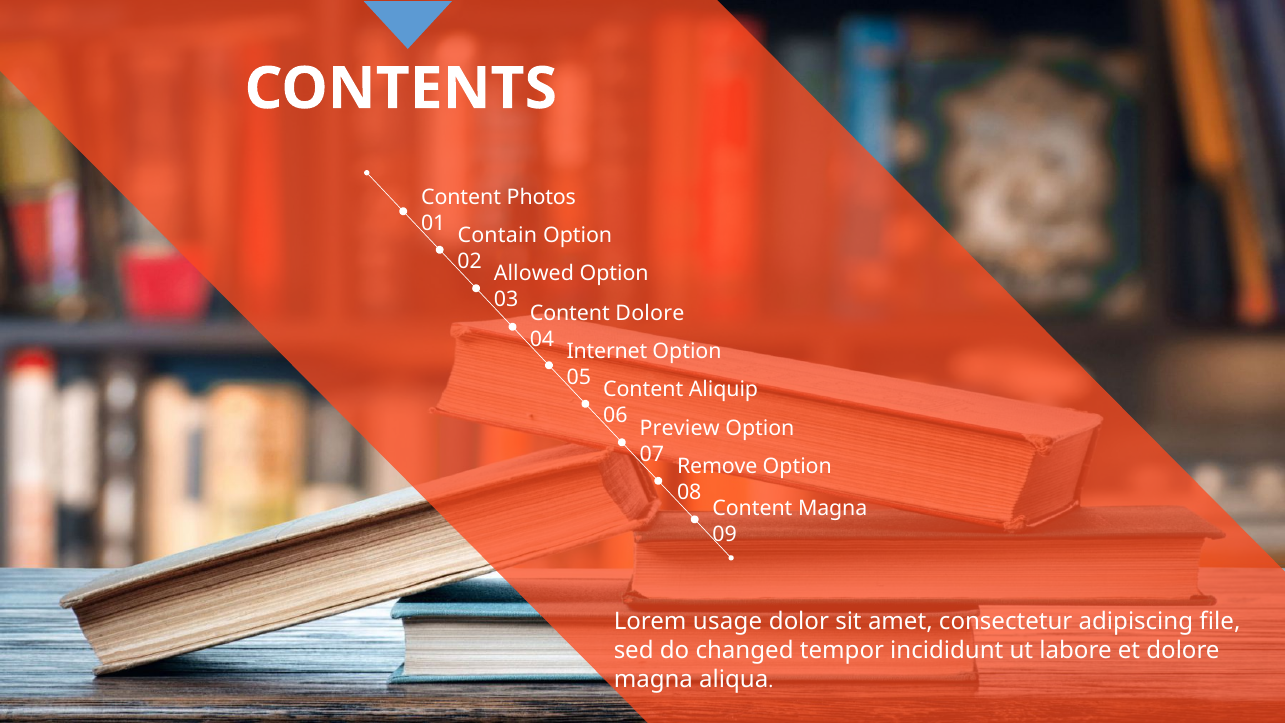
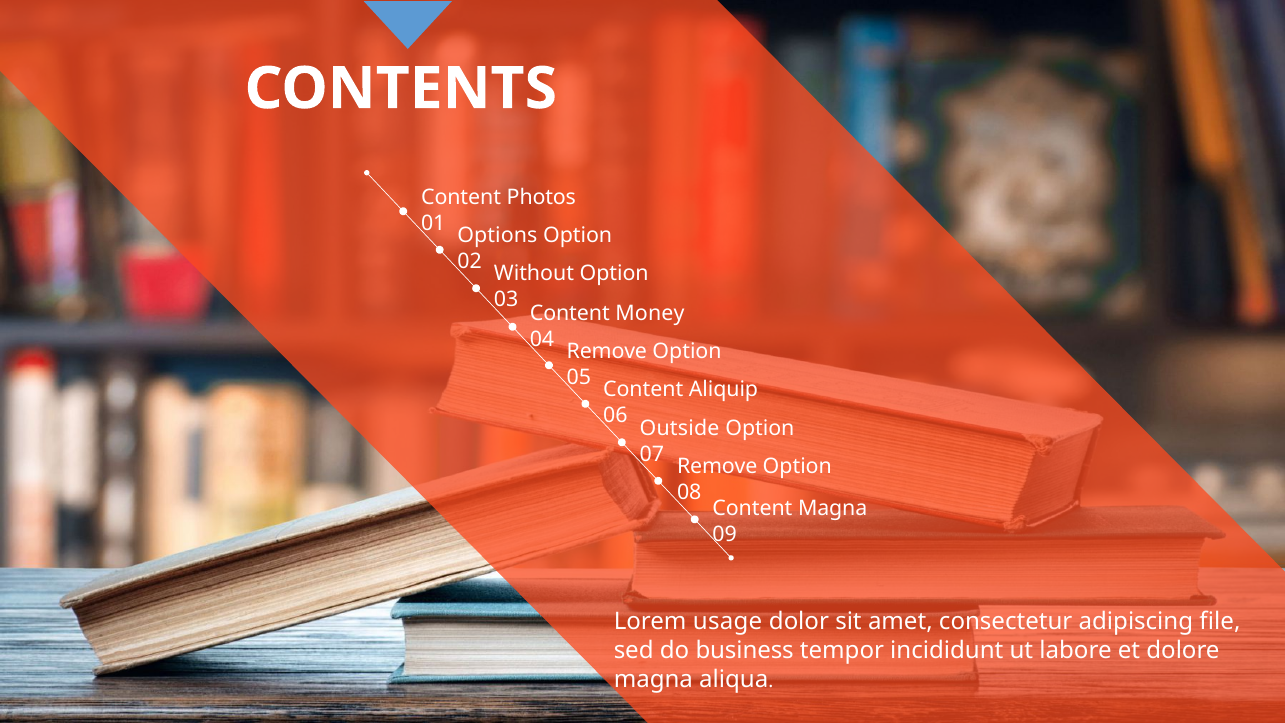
Contain: Contain -> Options (497, 235)
Allowed: Allowed -> Without (534, 274)
Content Dolore: Dolore -> Money (650, 314)
Internet: Internet -> Remove (607, 351)
Preview: Preview -> Outside (680, 428)
changed: changed -> business (745, 651)
